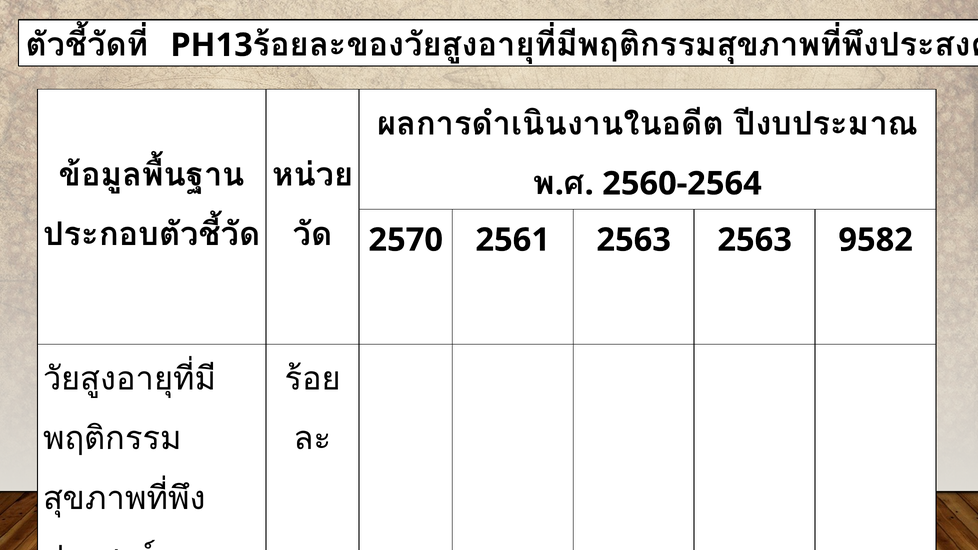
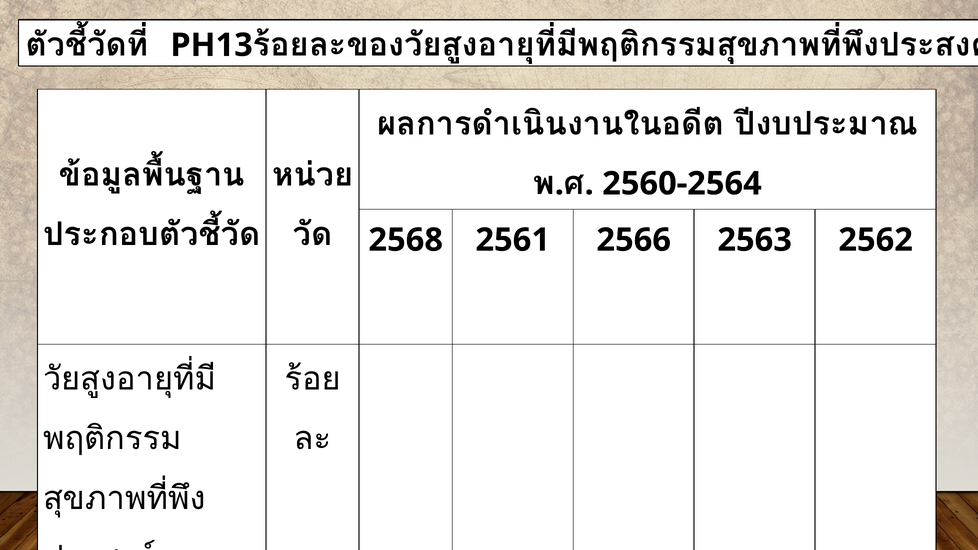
2570: 2570 -> 2568 (406, 240)
2561 2563: 2563 -> 2566 (634, 240)
9582: 9582 -> 2562 (876, 240)
